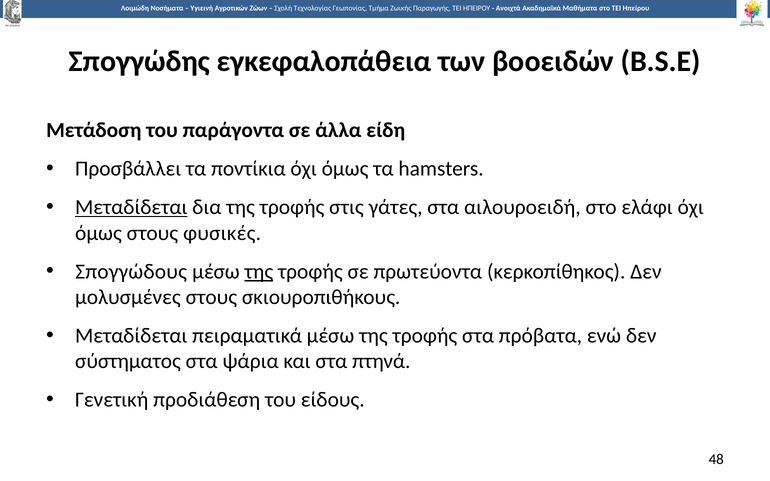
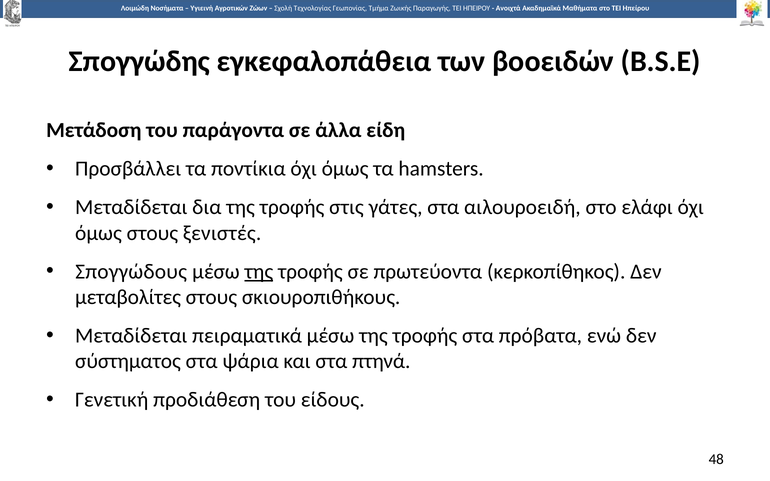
Μεταδίδεται underline: present -> none (131, 207)
φυσικές: φυσικές -> ξενιστές (222, 233)
μολυσμένες: μολυσμένες -> μεταβολίτες (128, 297)
